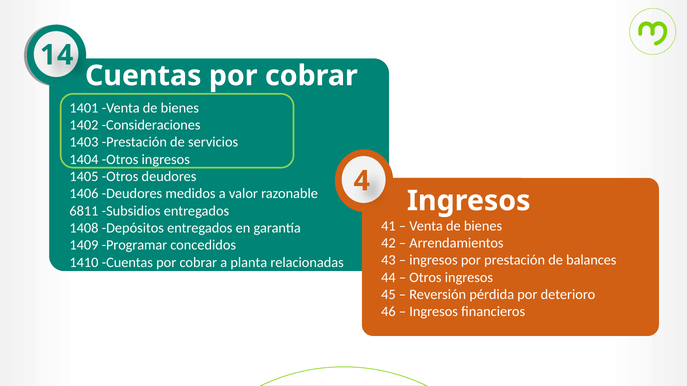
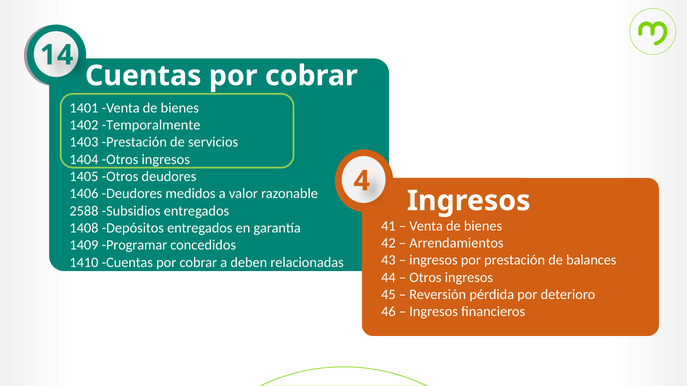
Consideraciones: Consideraciones -> Temporalmente (151, 125)
6811: 6811 -> 2588 (84, 211)
planta: planta -> deben (249, 263)
